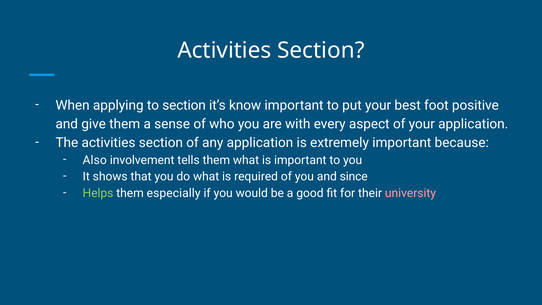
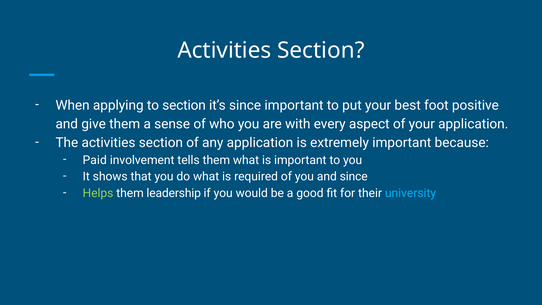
it’s know: know -> since (245, 105)
Also: Also -> Paid (95, 160)
especially: especially -> leadership (174, 193)
university colour: pink -> light blue (410, 193)
